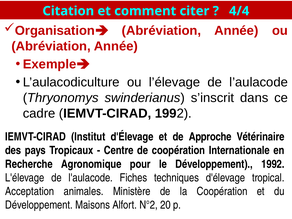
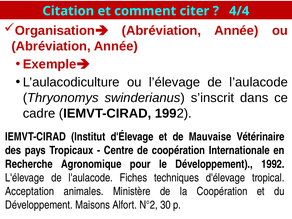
Approche: Approche -> Mauvaise (210, 137)
20: 20 -> 30 (165, 205)
